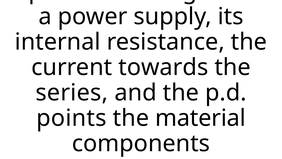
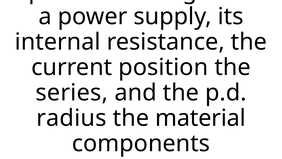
towards: towards -> position (163, 67)
points: points -> radius (71, 118)
